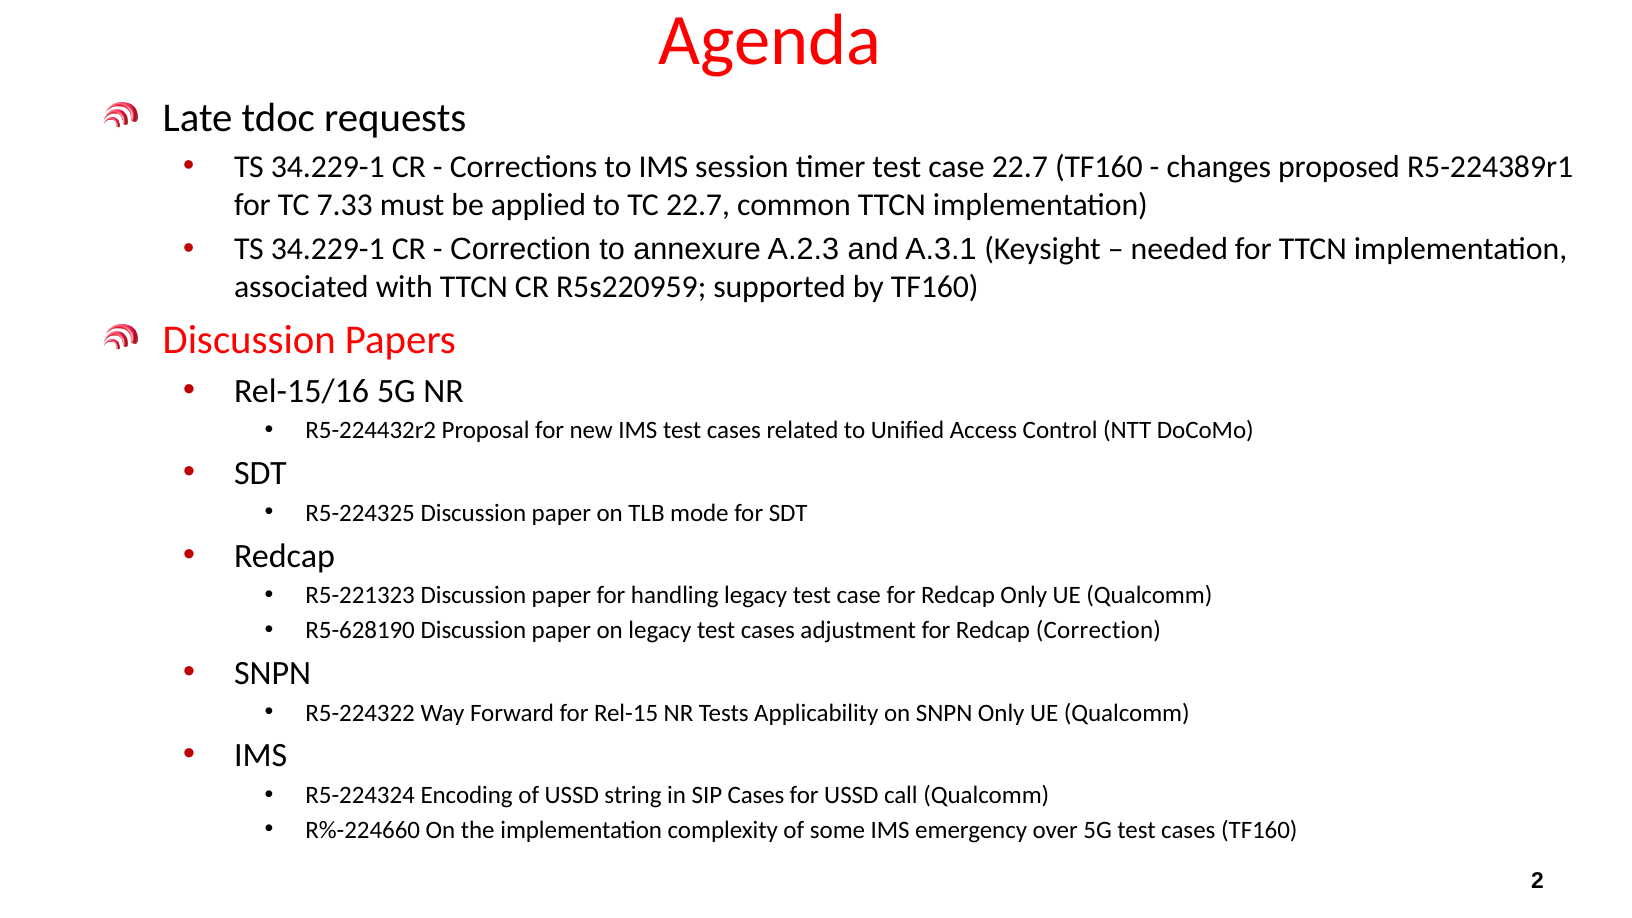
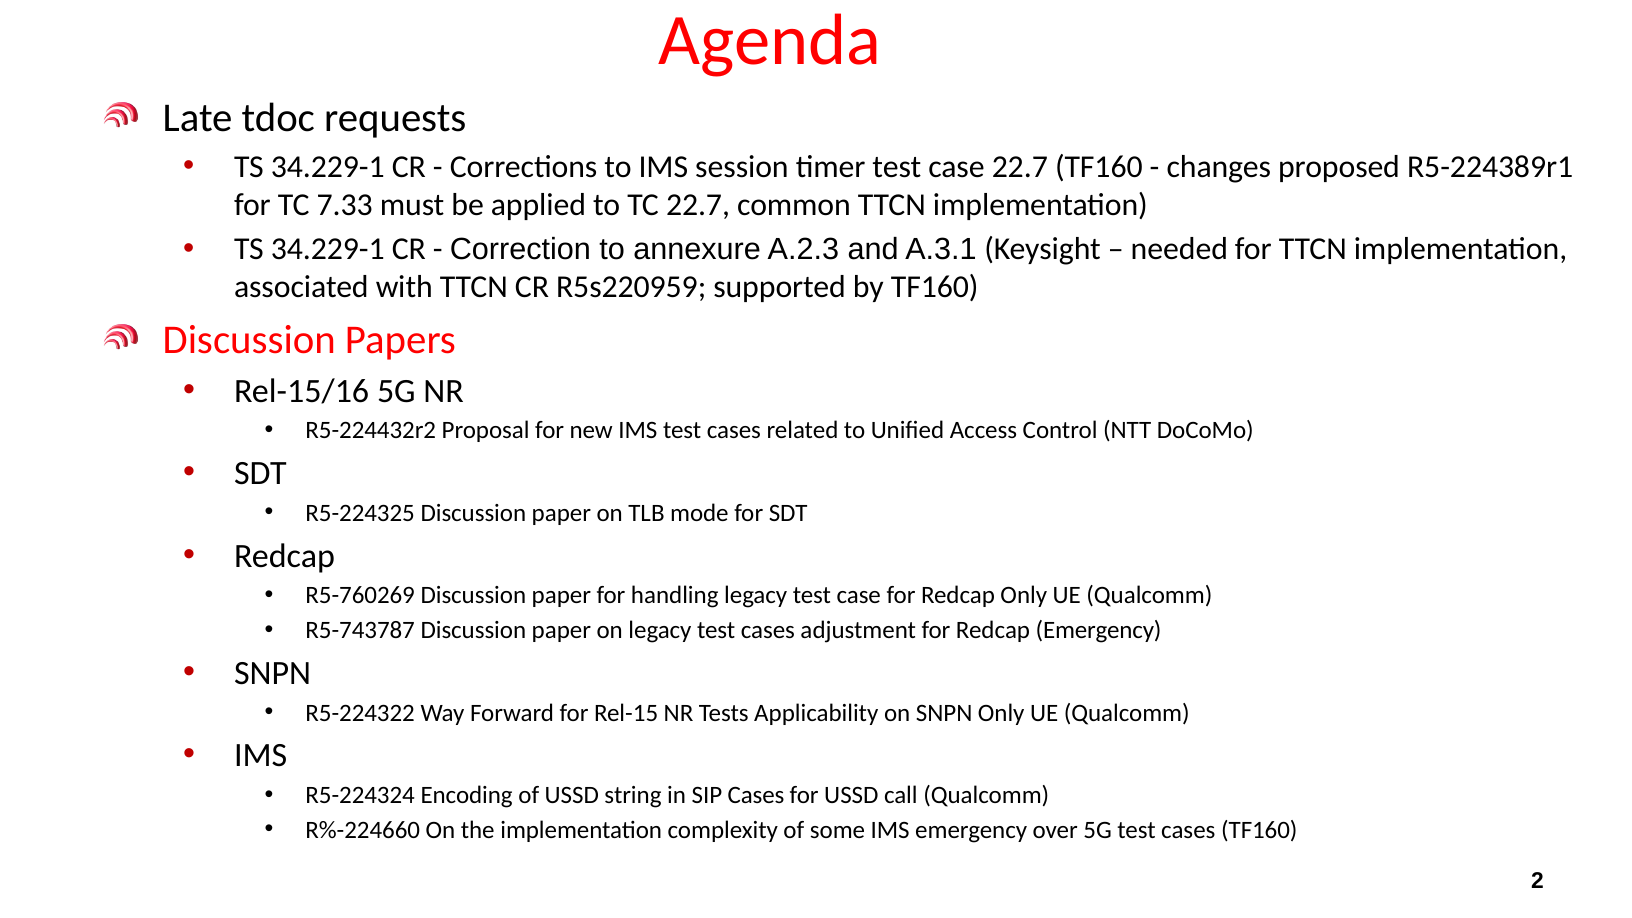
R5-221323: R5-221323 -> R5-760269 (360, 595)
R5-628190: R5-628190 -> R5-743787 (360, 630)
Redcap Correction: Correction -> Emergency (1099, 630)
